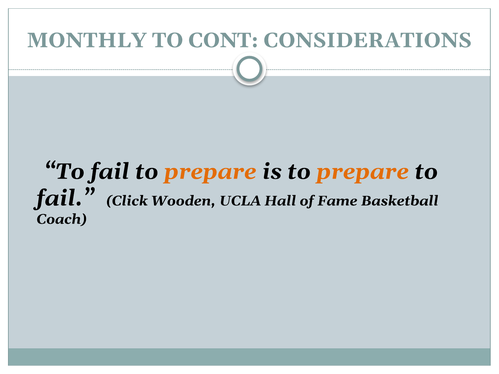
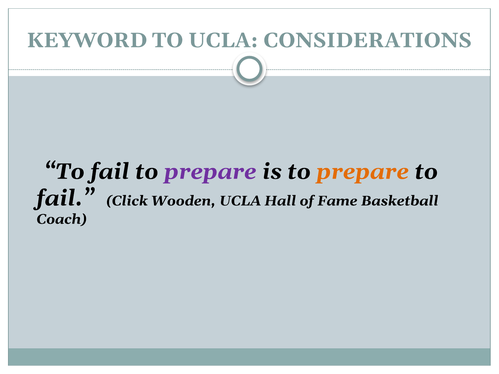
MONTHLY: MONTHLY -> KEYWORD (87, 40)
TO CONT: CONT -> UCLA (223, 40)
prepare colour: orange -> purple (210, 172)
